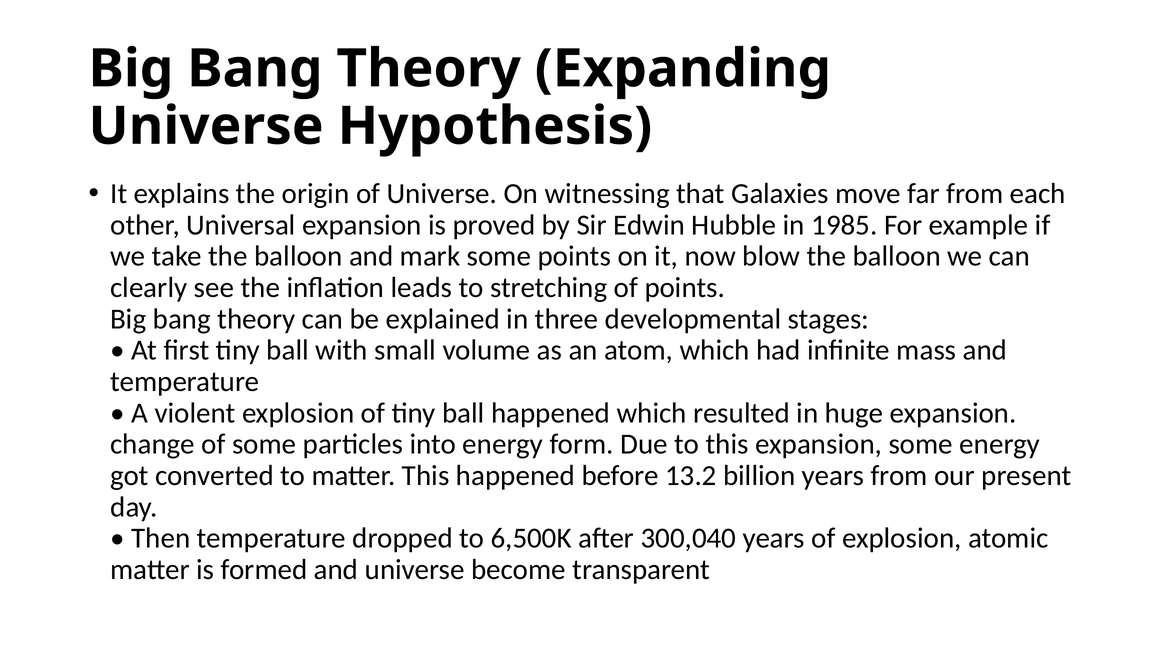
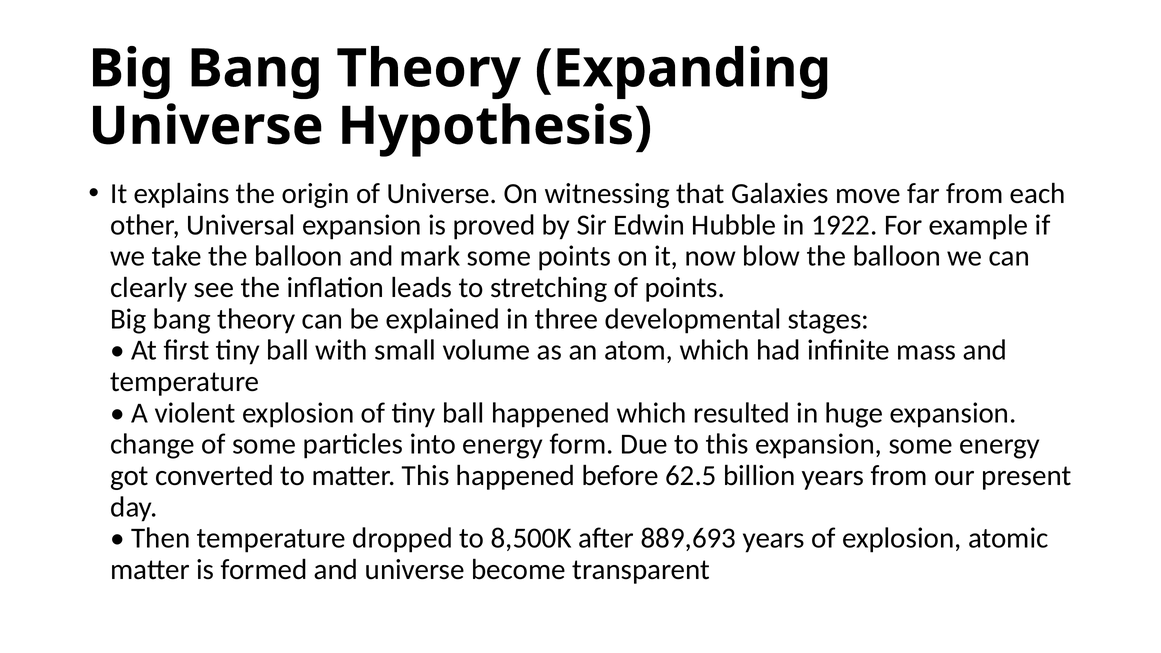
1985: 1985 -> 1922 (844, 225)
13.2: 13.2 -> 62.5 (691, 476)
6,500K: 6,500K -> 8,500K (531, 538)
300,040: 300,040 -> 889,693 (688, 538)
